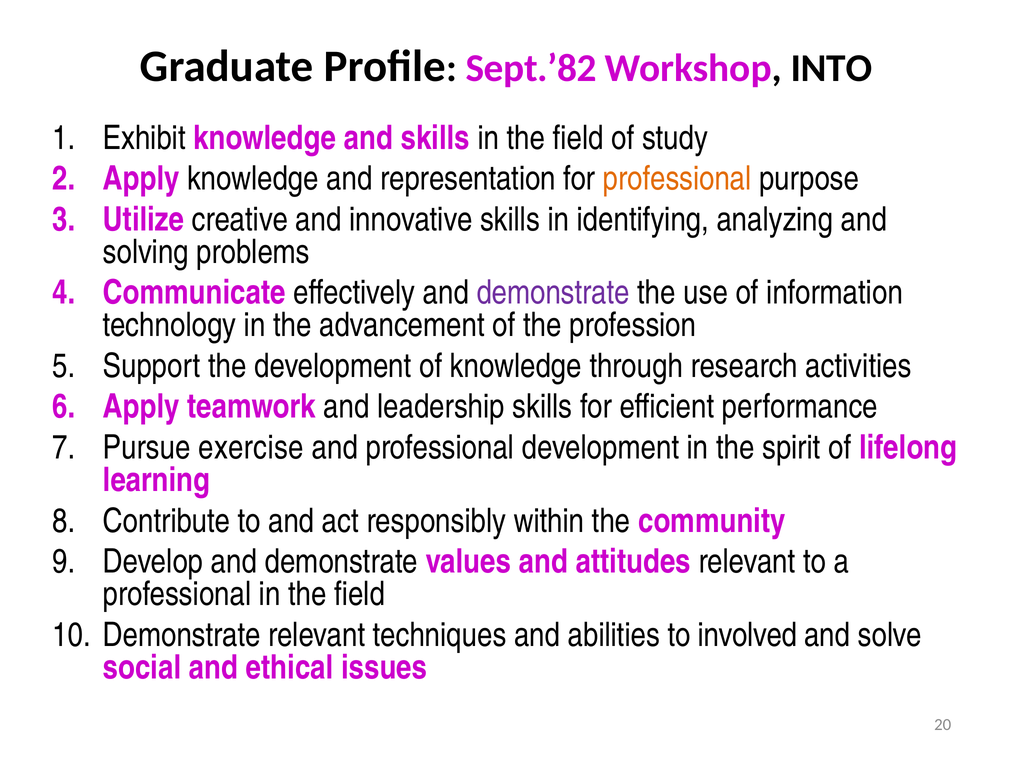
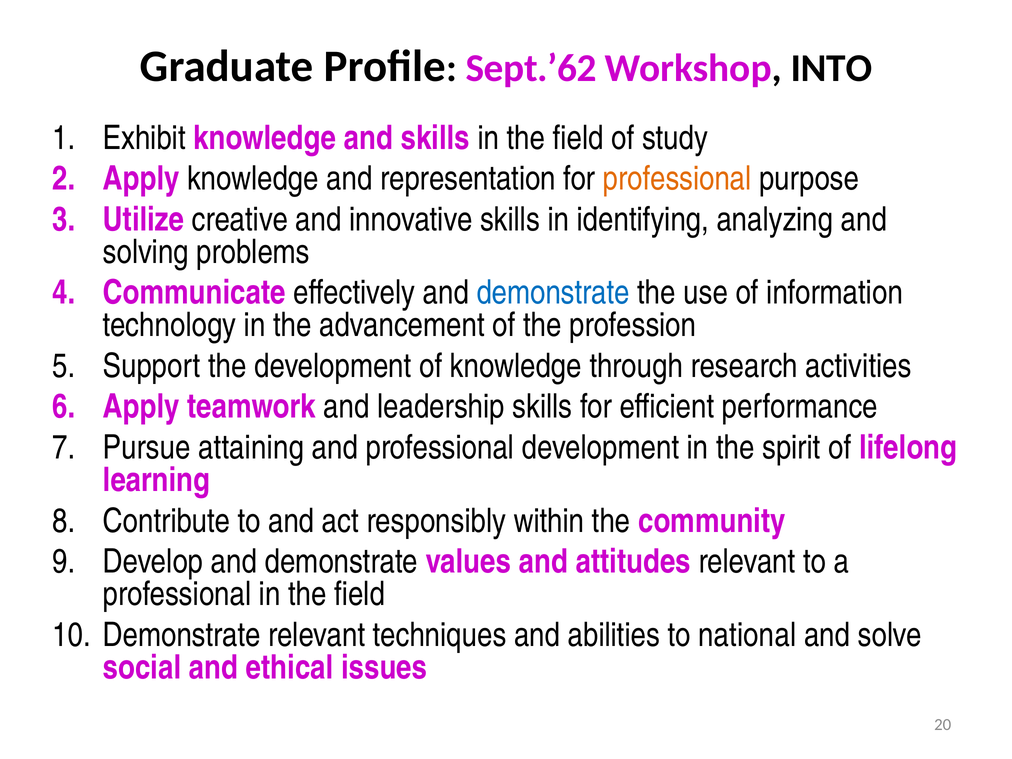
Sept.’82: Sept.’82 -> Sept.’62 (531, 68)
demonstrate colour: purple -> blue (553, 293)
exercise: exercise -> attaining (251, 448)
involved: involved -> national (747, 635)
